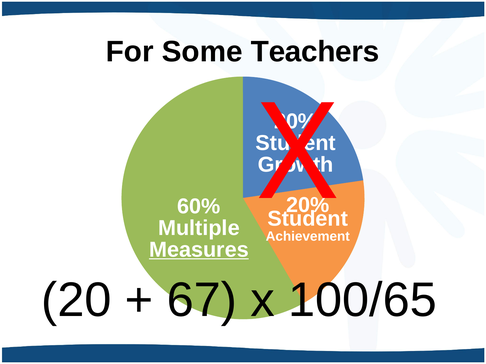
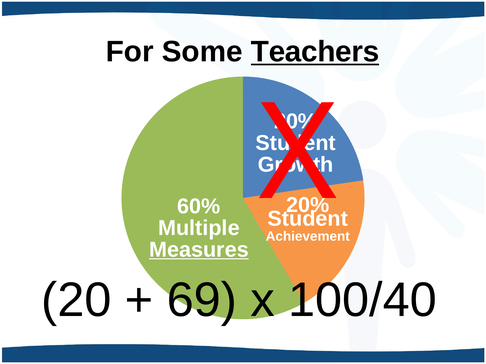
Teachers underline: none -> present (315, 52)
67: 67 -> 69 (202, 301)
100/65: 100/65 -> 100/40 (362, 301)
